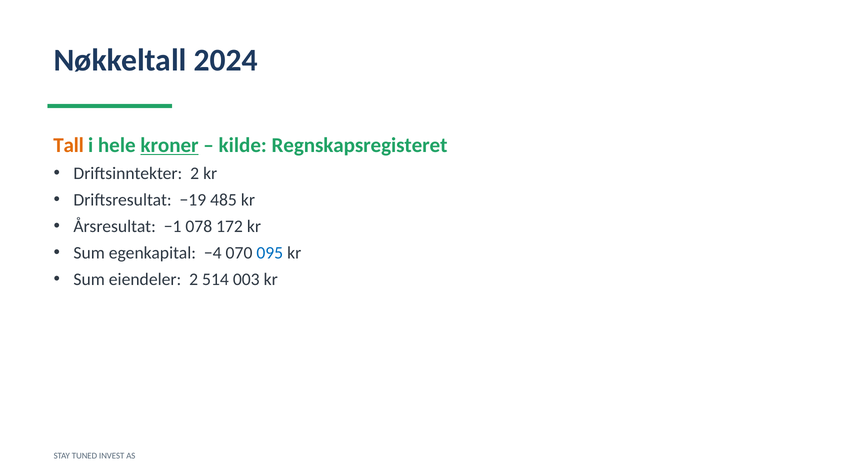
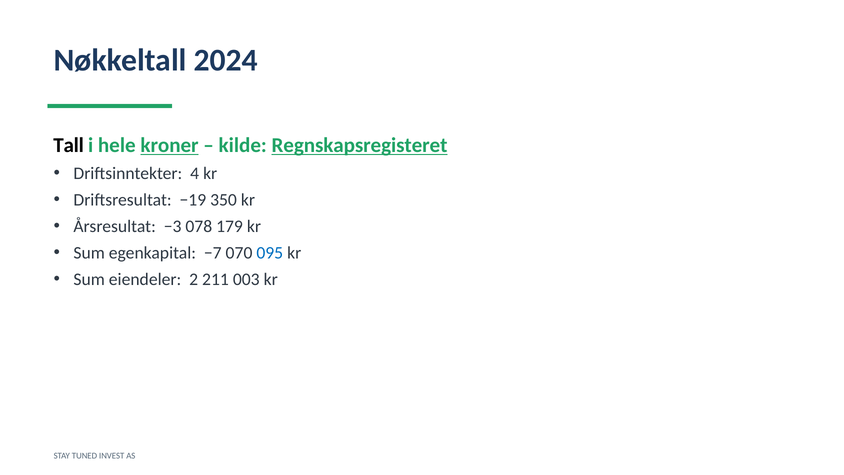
Tall colour: orange -> black (69, 145)
Regnskapsregisteret underline: none -> present (360, 145)
Driftsinntekter 2: 2 -> 4 (195, 174)
485: 485 -> 350 (224, 200)
−1: −1 -> −3 (173, 226)
172: 172 -> 179 (230, 226)
−4: −4 -> −7 (213, 253)
514: 514 -> 211 (215, 279)
